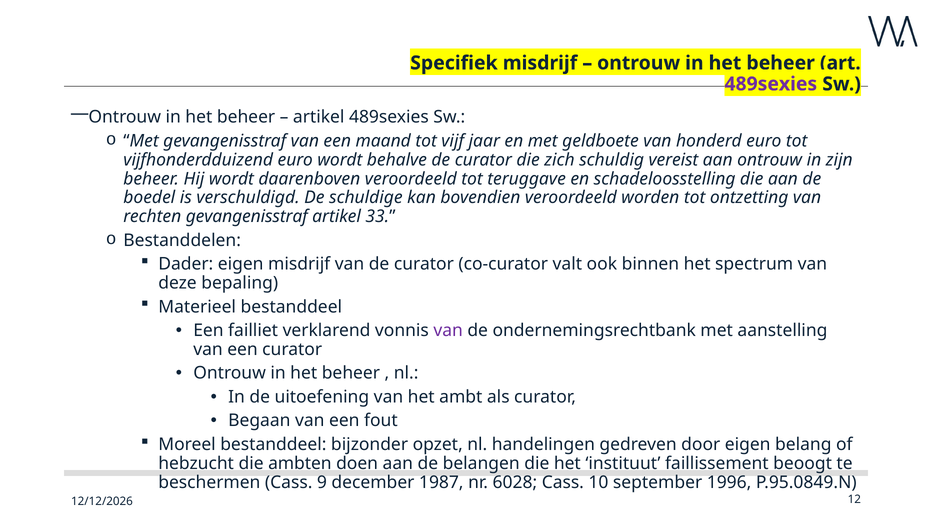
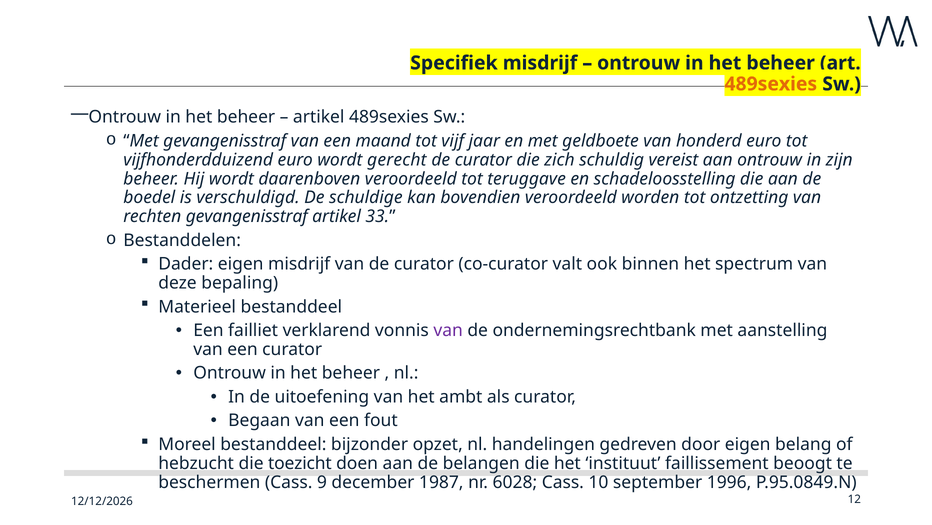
489sexies colour: purple -> orange (771, 84)
behalve: behalve -> gerecht (397, 160)
ambten: ambten -> toezicht (300, 463)
